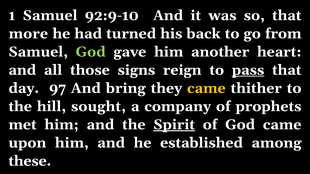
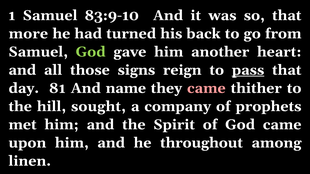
92:9-10: 92:9-10 -> 83:9-10 (112, 15)
97: 97 -> 81 (57, 88)
bring: bring -> name (126, 88)
came colour: yellow -> pink (206, 88)
Spirit underline: present -> none (174, 125)
established: established -> throughout (202, 143)
these: these -> linen (30, 161)
